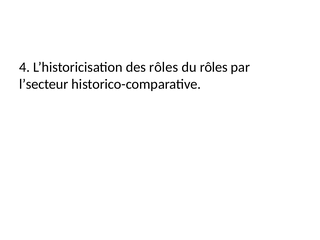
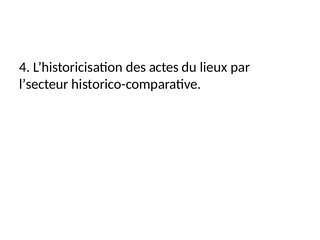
des rôles: rôles -> actes (164, 67)
du rôles: rôles -> lieux (214, 67)
